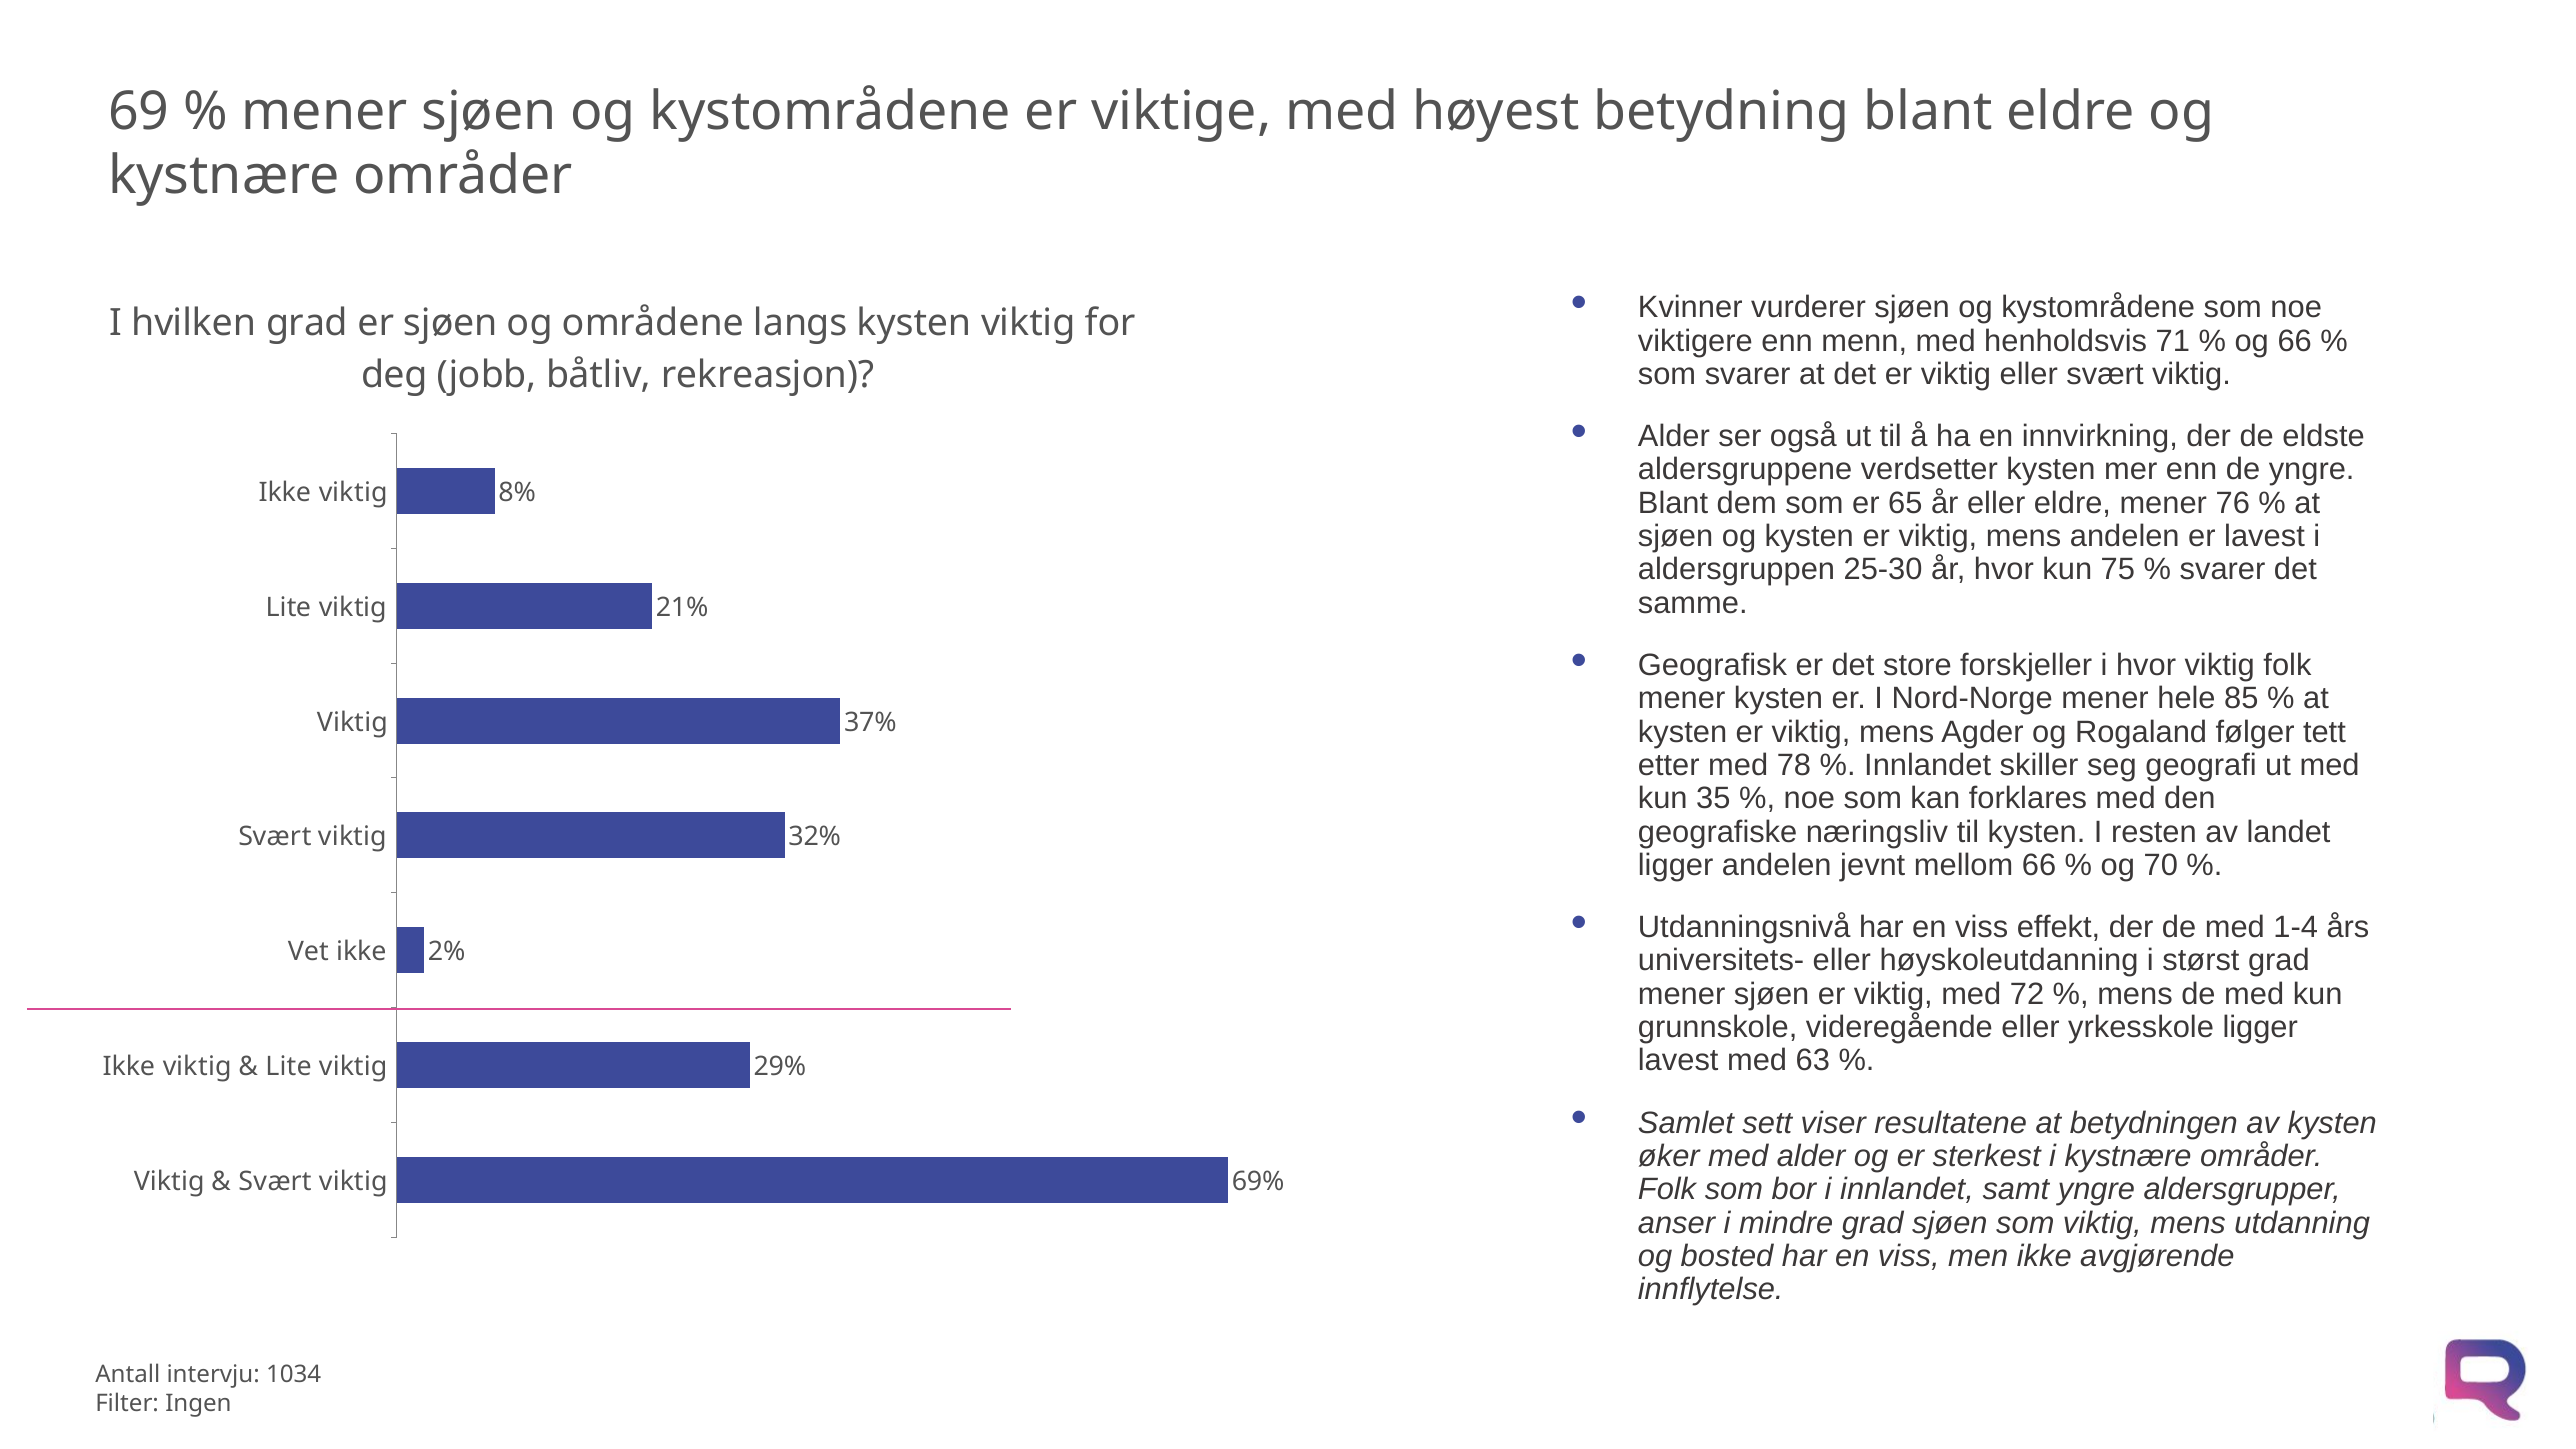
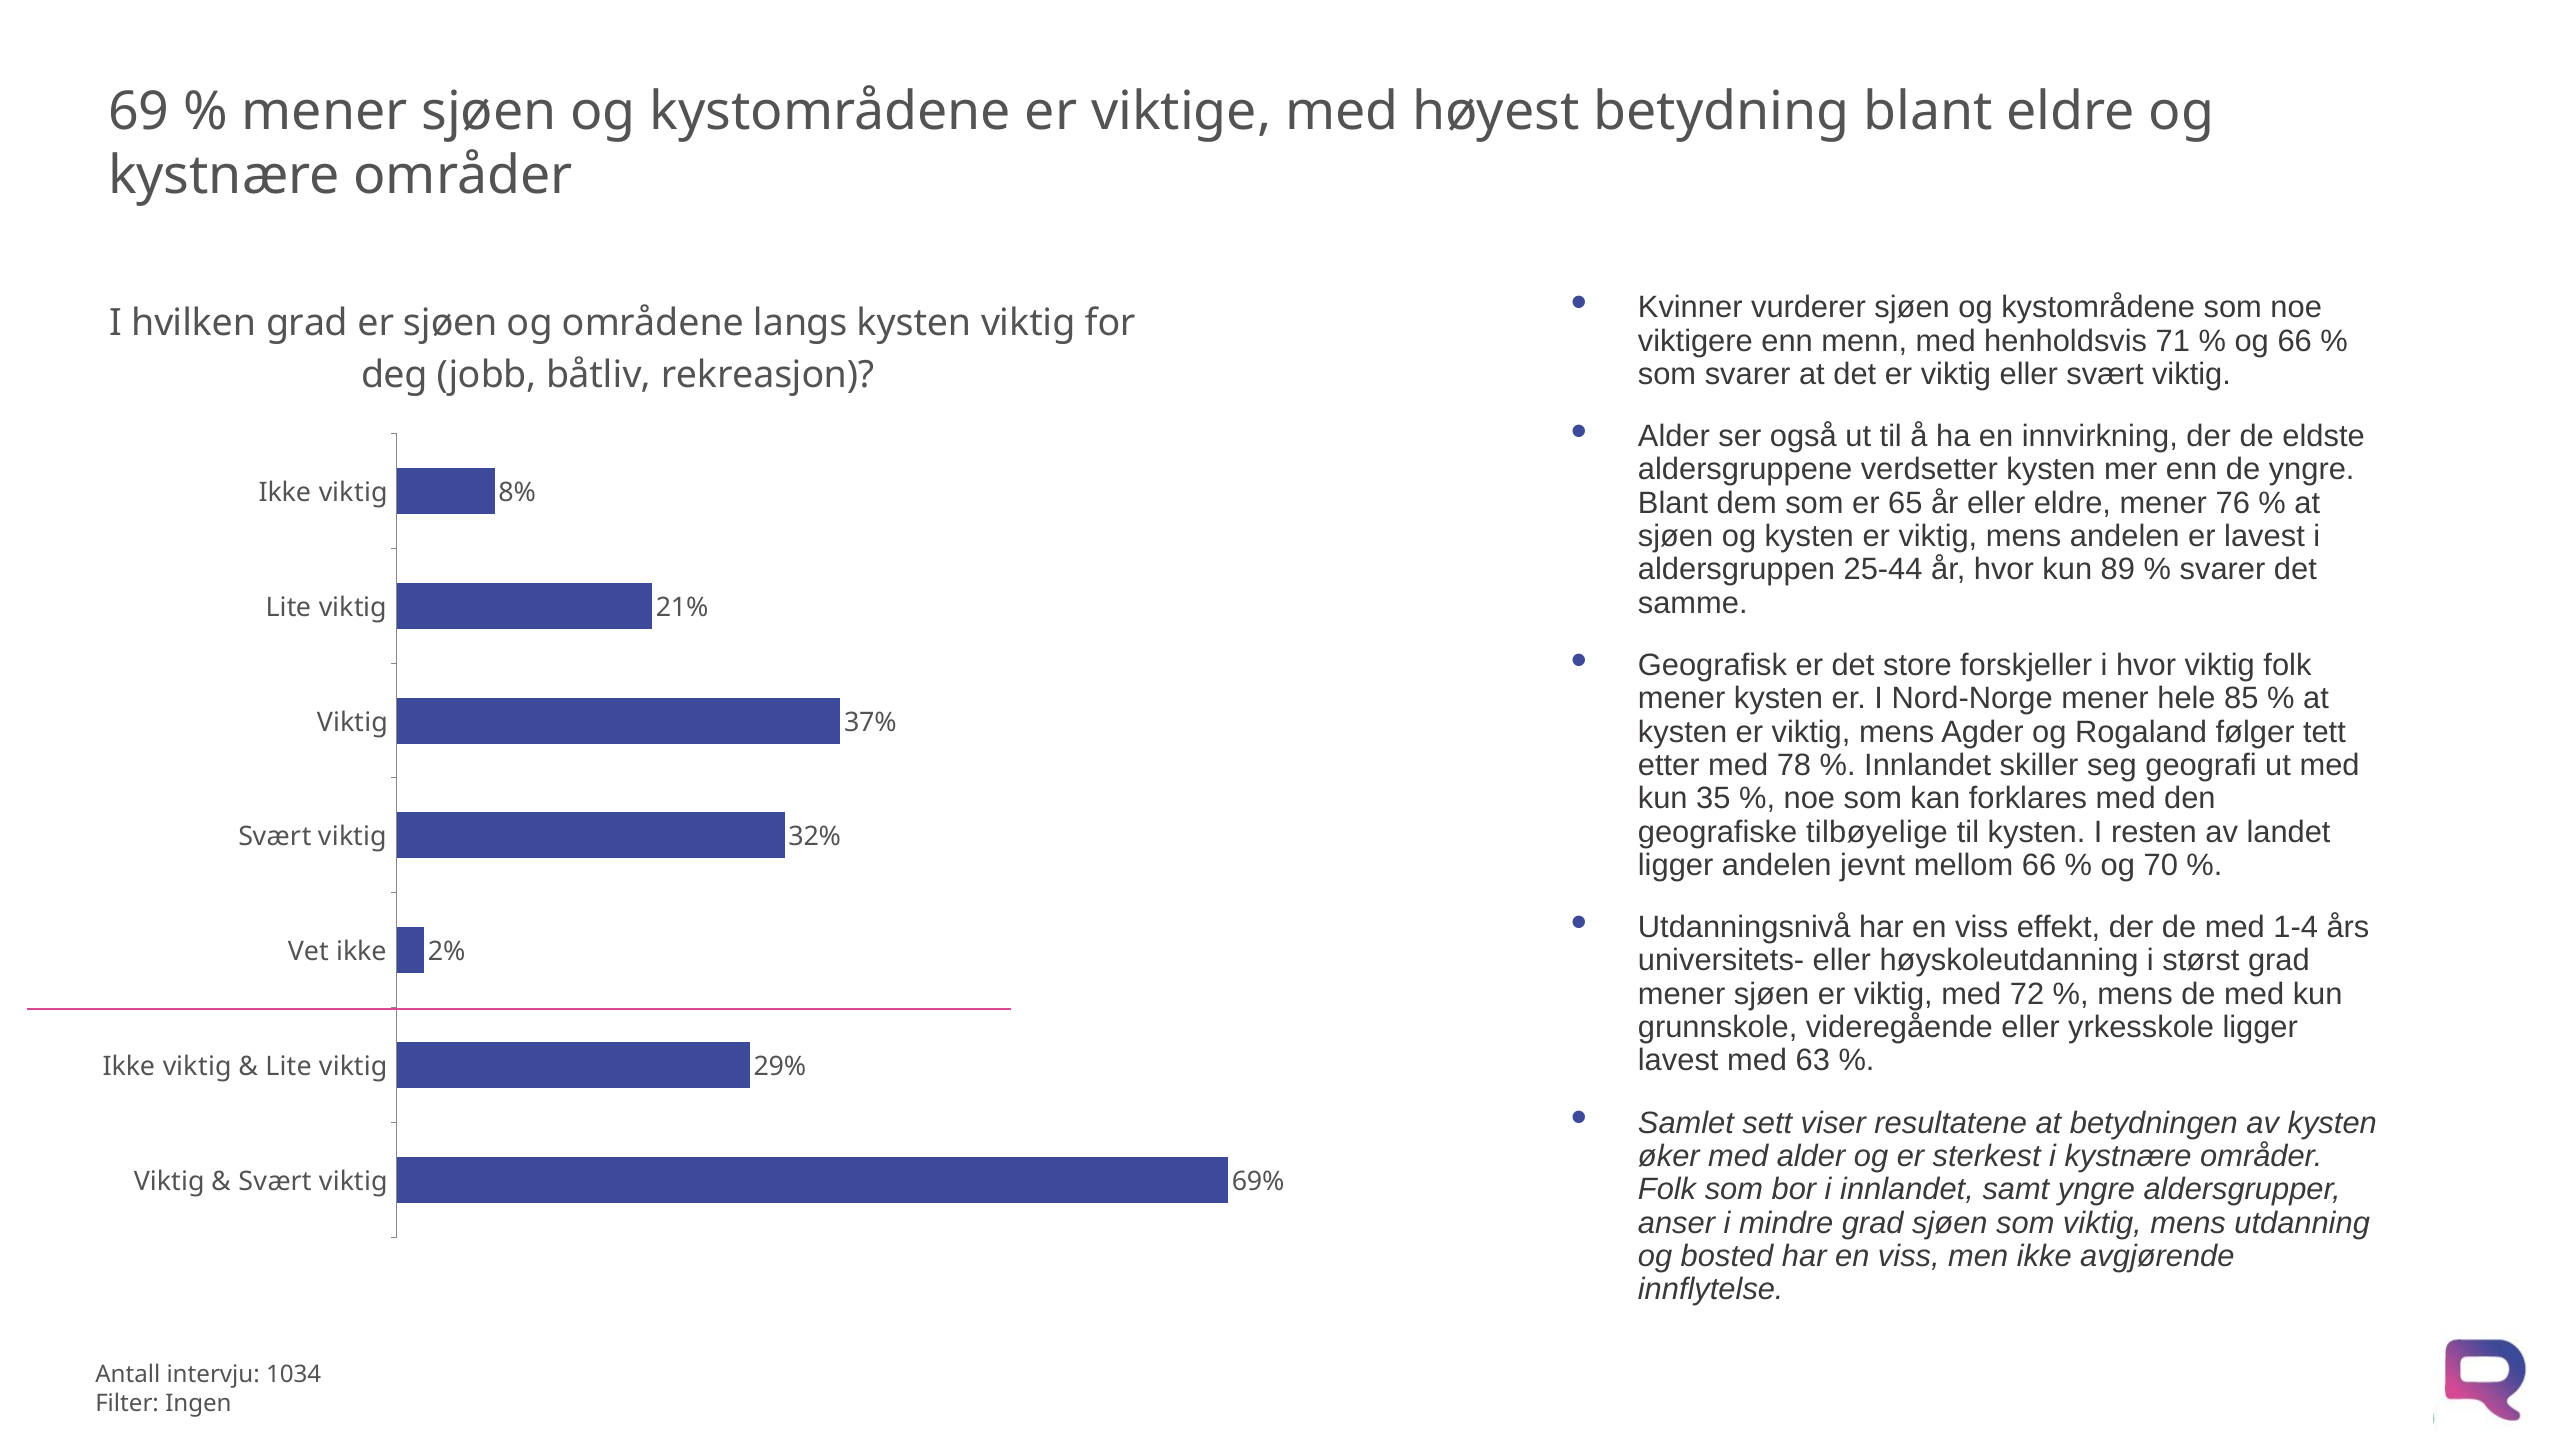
25-30: 25-30 -> 25-44 (1883, 570)
75: 75 -> 89 (2118, 570)
næringsliv: næringsliv -> tilbøyelige (1877, 832)
